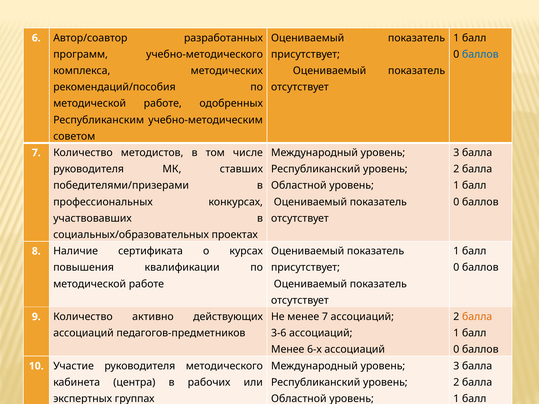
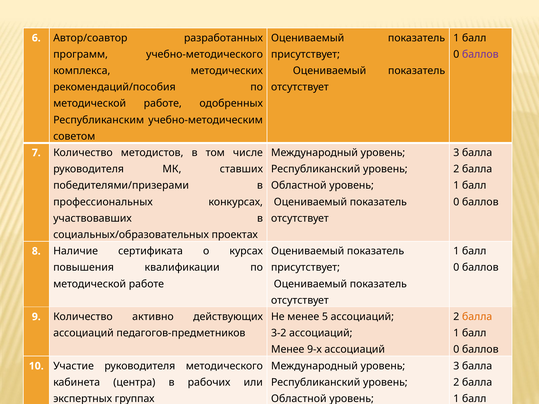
баллов colour: blue -> purple (480, 54)
менее 7: 7 -> 5 (325, 317)
3-6: 3-6 -> 3-2 (279, 333)
6-х: 6-х -> 9-х (314, 350)
